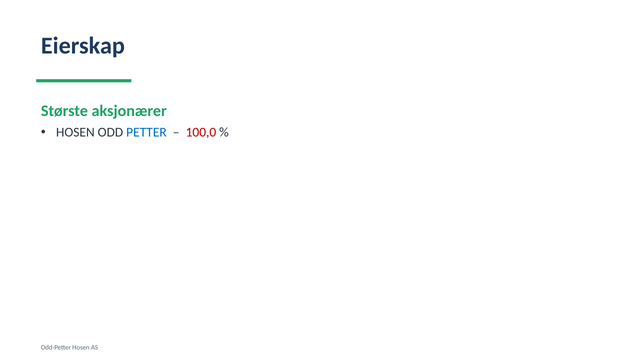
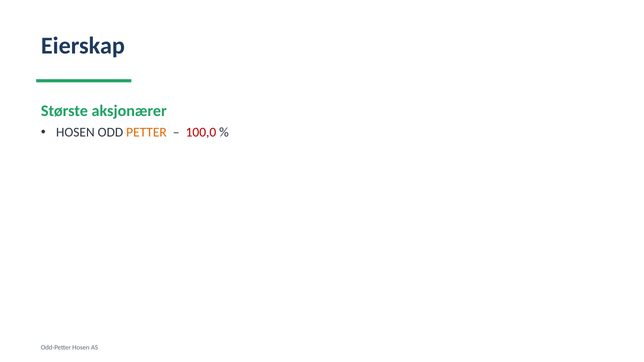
PETTER colour: blue -> orange (146, 132)
